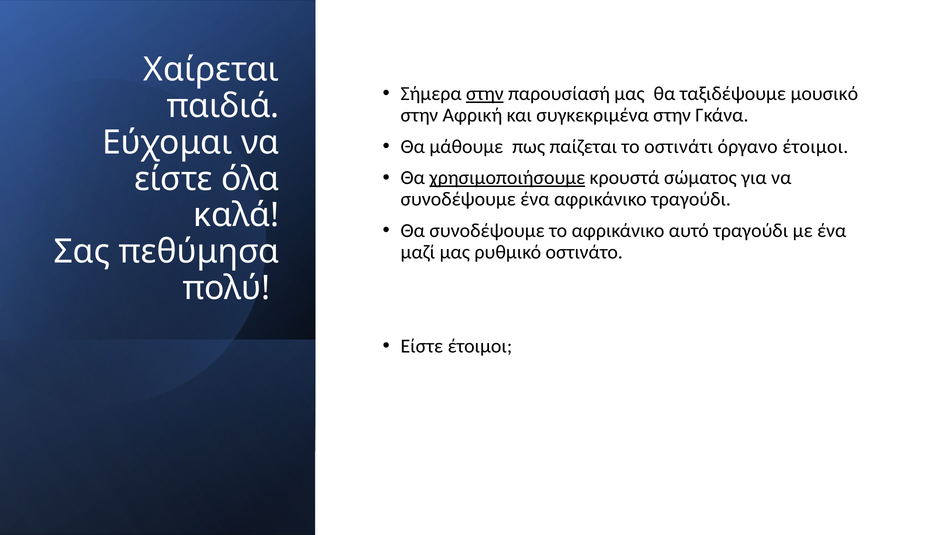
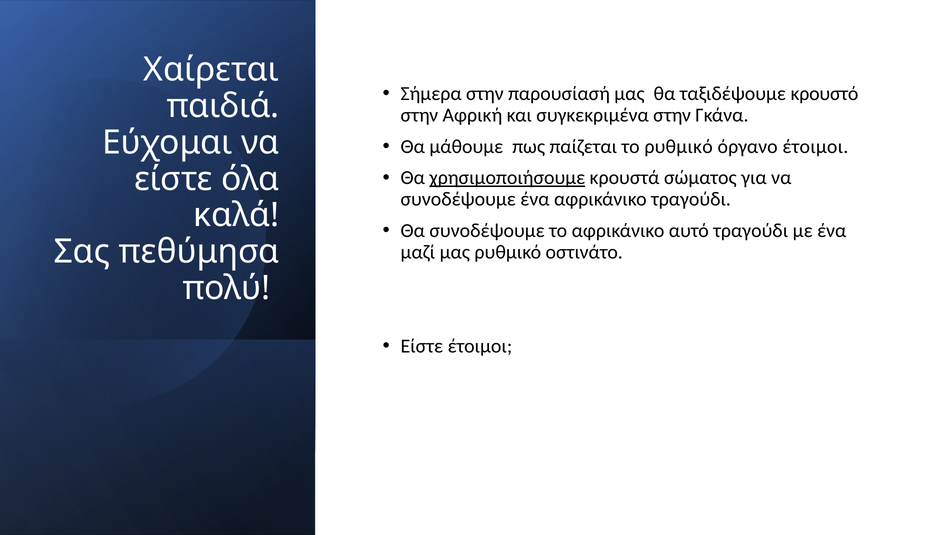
στην underline: present -> none (485, 94)
μουσικό: μουσικό -> κρουστό (824, 94)
το οστινάτι: οστινάτι -> ρυθμικό (679, 147)
